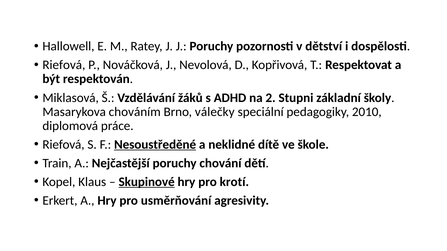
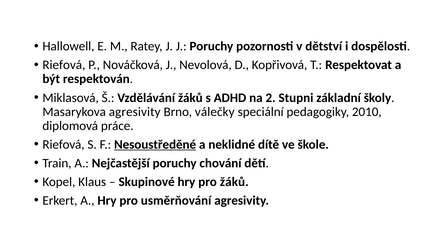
Masarykova chováním: chováním -> agresivity (135, 112)
Skupinové underline: present -> none (147, 182)
pro krotí: krotí -> žáků (234, 182)
